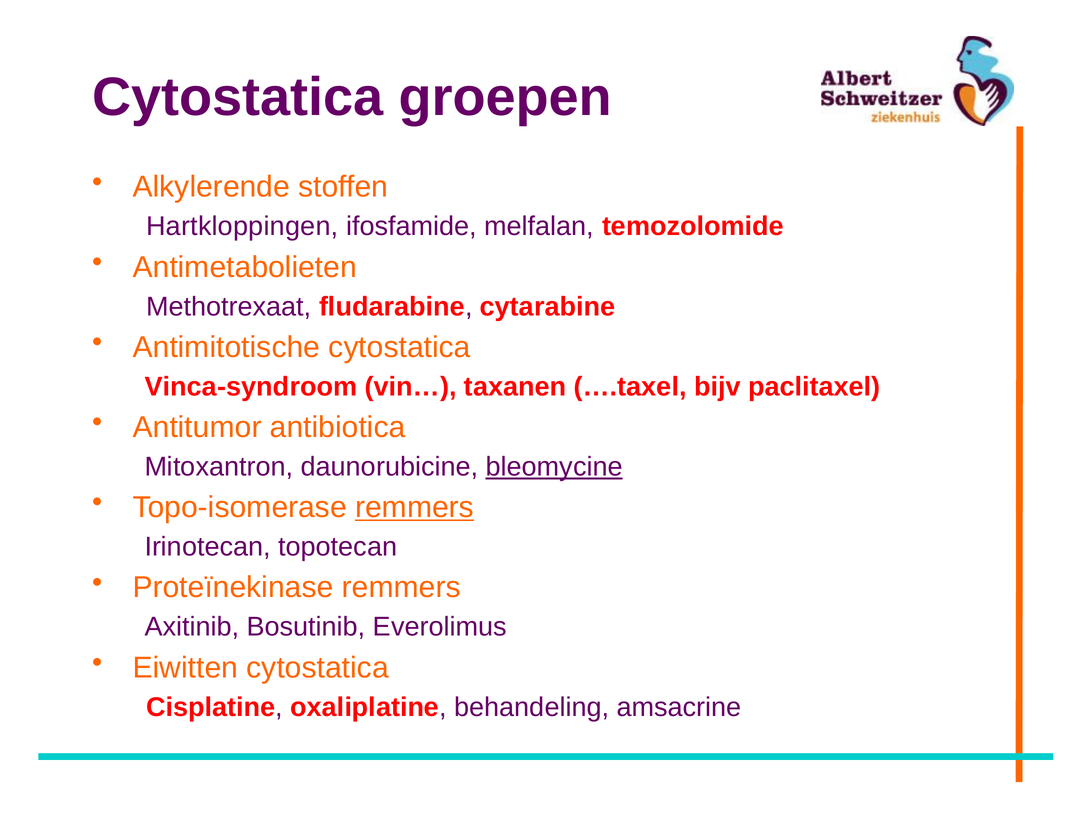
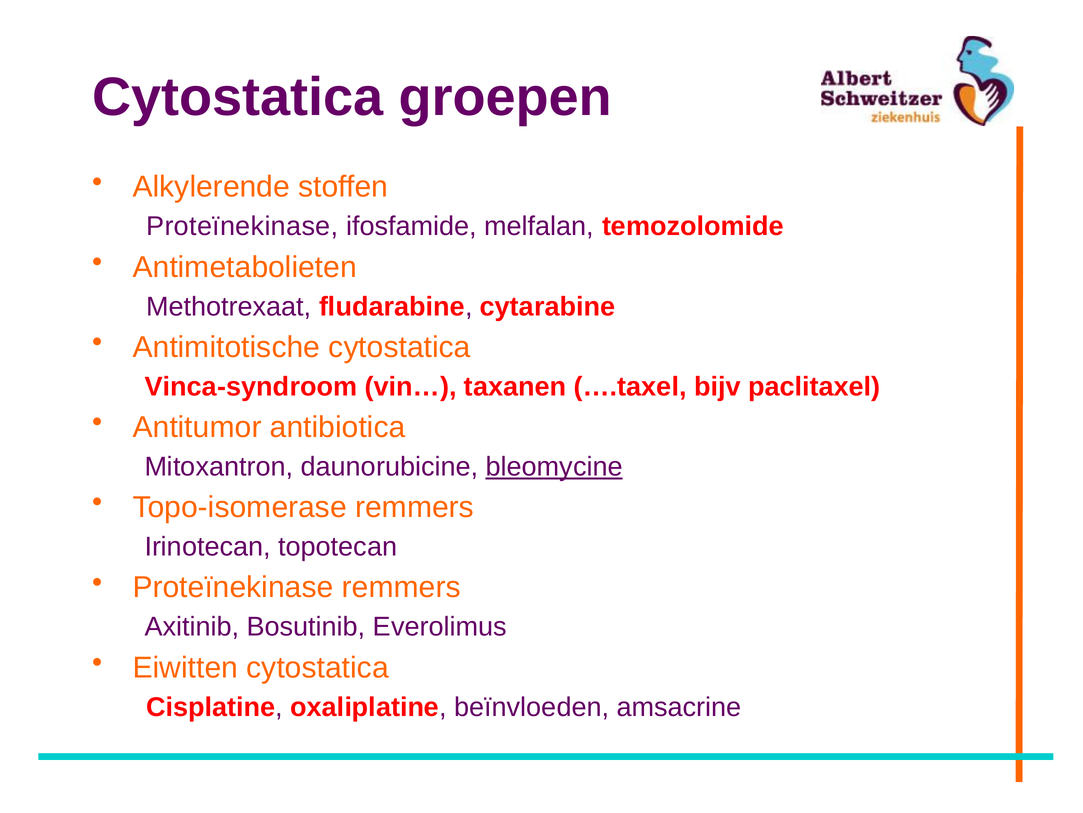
Hartkloppingen: Hartkloppingen -> Proteïnekinase (242, 226)
remmers underline: present -> none (415, 507)
behandeling: behandeling -> beïnvloeden (532, 706)
